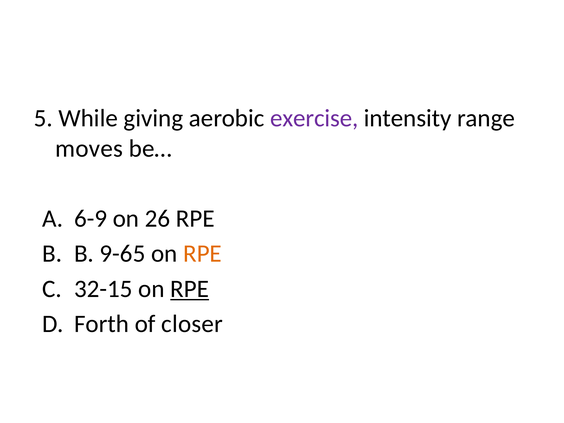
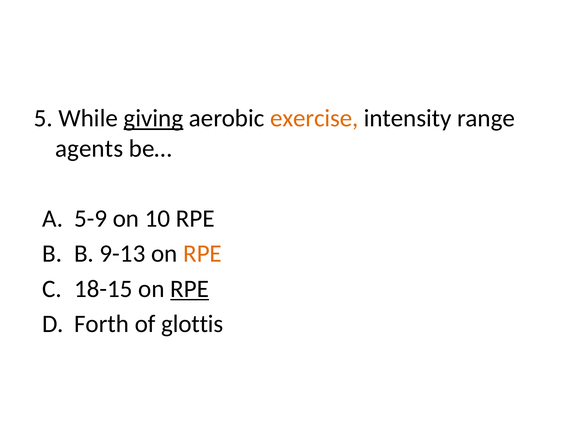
giving underline: none -> present (153, 118)
exercise colour: purple -> orange (314, 118)
moves: moves -> agents (89, 148)
6-9: 6-9 -> 5-9 (91, 219)
26: 26 -> 10 (158, 219)
9-65: 9-65 -> 9-13 (122, 254)
32-15: 32-15 -> 18-15 (103, 289)
closer: closer -> glottis (192, 324)
